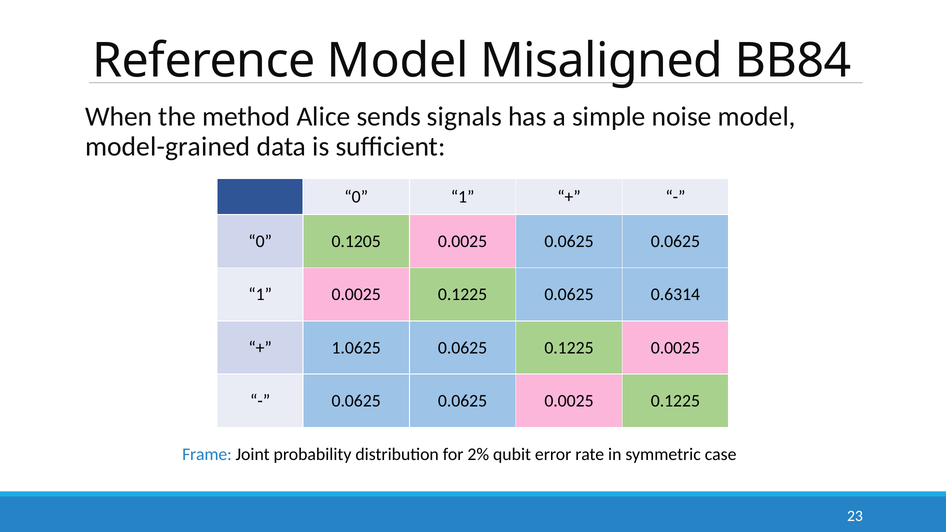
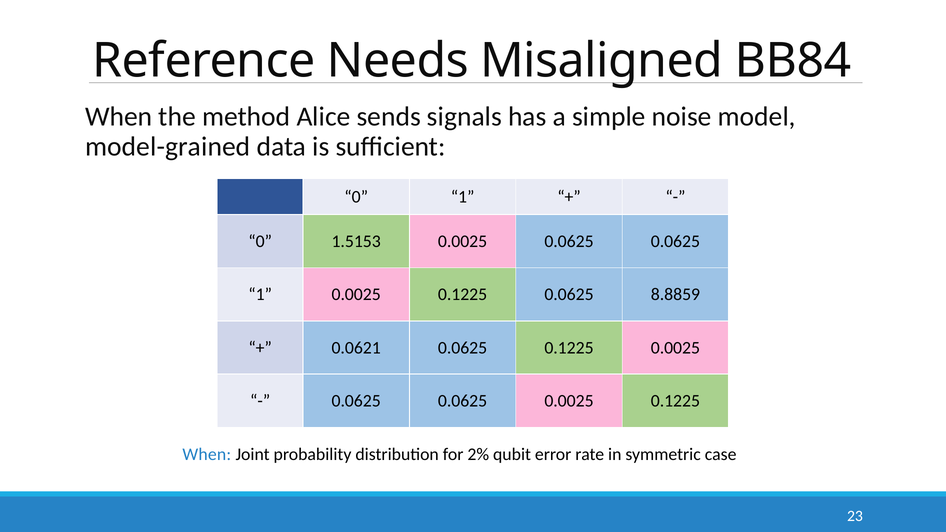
Reference Model: Model -> Needs (398, 61)
0.1205: 0.1205 -> 1.5153 (356, 241)
0.6314: 0.6314 -> 8.8859 (675, 295)
1.0625: 1.0625 -> 0.0621 (356, 348)
Frame: Frame -> When (207, 454)
